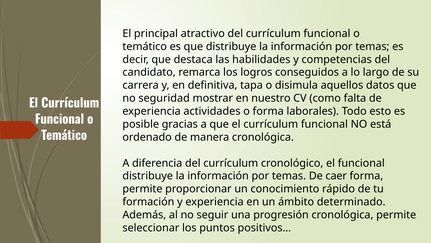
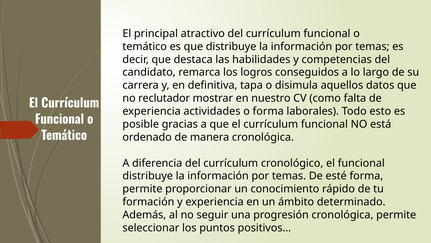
seguridad: seguridad -> reclutador (164, 98)
caer: caer -> esté (336, 176)
